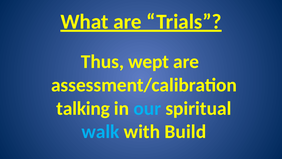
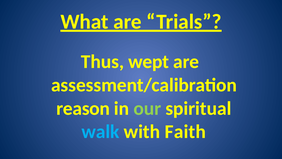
talking: talking -> reason (83, 108)
our colour: light blue -> light green (147, 108)
Build: Build -> Faith (185, 131)
